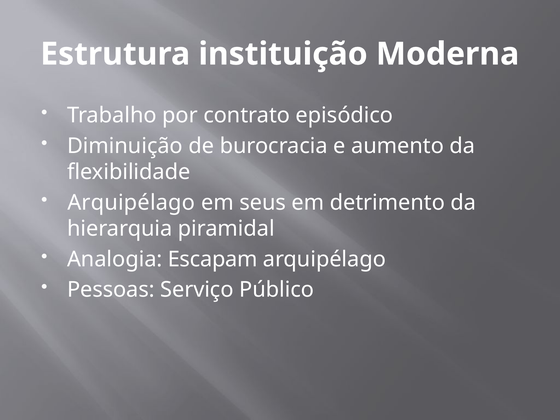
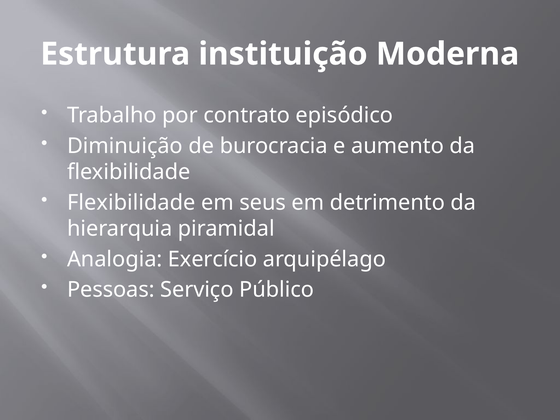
Arquipélago: Arquipélago -> Flexibilidade (131, 203)
Escapam: Escapam -> Exercício (213, 259)
